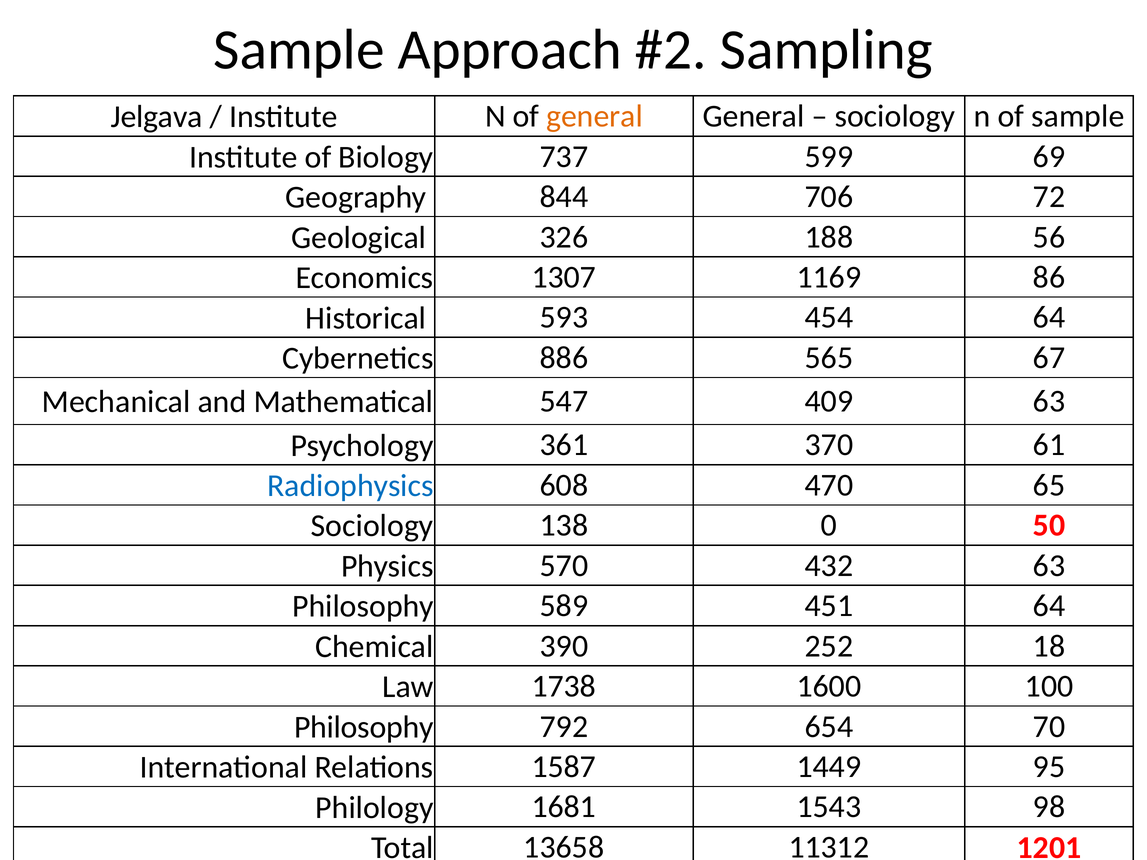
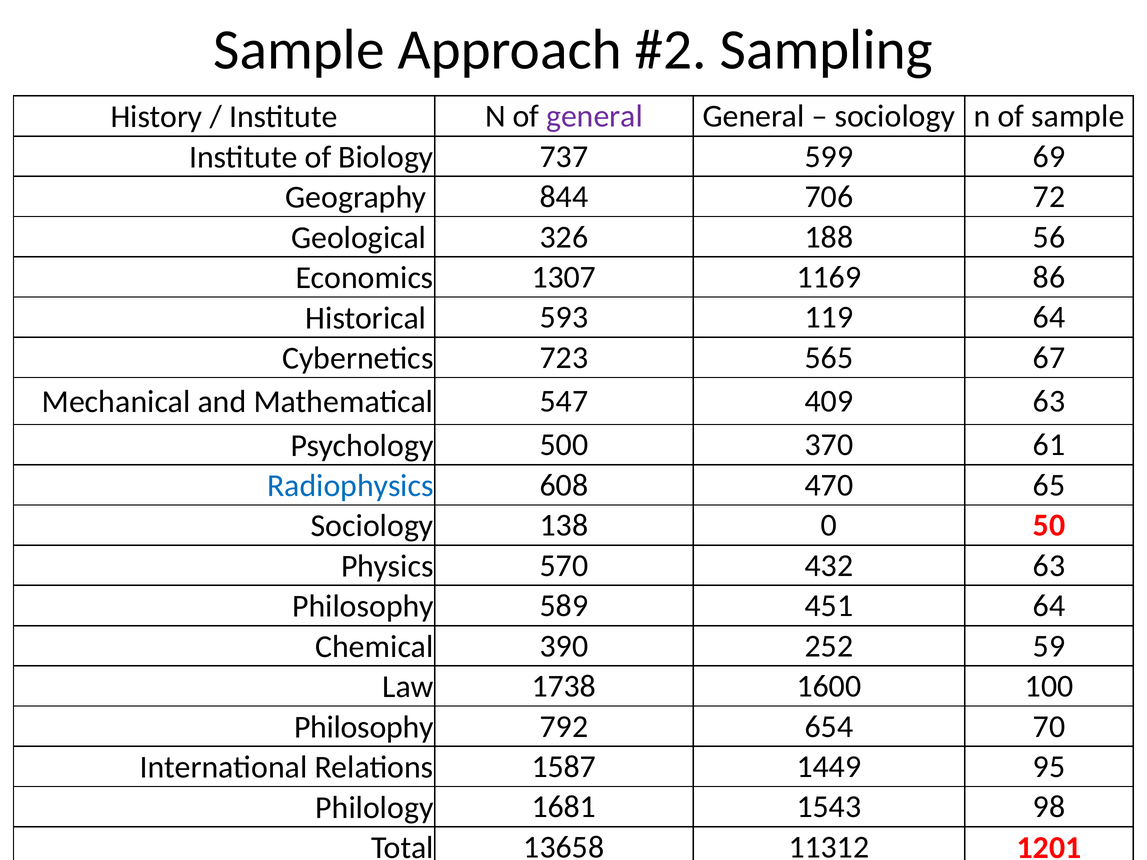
Jelgava: Jelgava -> History (157, 117)
general colour: orange -> purple (595, 116)
454: 454 -> 119 (829, 318)
886: 886 -> 723 (564, 358)
361: 361 -> 500 (564, 445)
18: 18 -> 59 (1049, 646)
